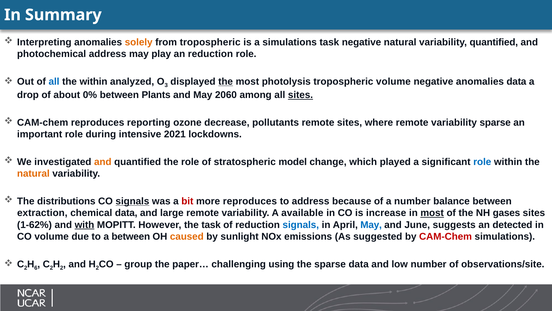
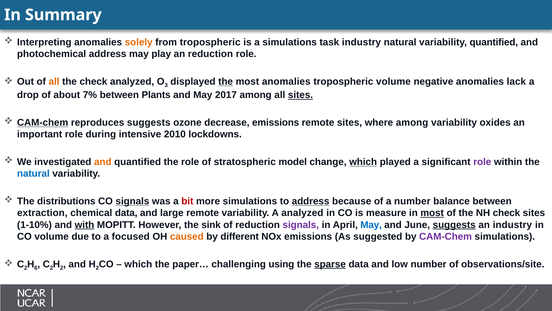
task negative: negative -> industry (361, 42)
all colour: blue -> orange (54, 82)
the within: within -> check (93, 82)
most photolysis: photolysis -> anomalies (286, 82)
anomalies data: data -> lack (516, 82)
0%: 0% -> 7% (90, 95)
2060: 2060 -> 2017 (226, 95)
CAM-chem underline: none -> present (43, 122)
reproduces reporting: reporting -> suggests (149, 122)
decrease pollutants: pollutants -> emissions (276, 122)
where remote: remote -> among (412, 122)
variability sparse: sparse -> oxides (495, 122)
2021: 2021 -> 2010 (175, 134)
which underline: none -> present (363, 162)
role colour: blue -> purple (482, 162)
natural colour: orange -> blue (33, 173)
more reproduces: reproduces -> simulations (250, 201)
address underline: none -> present (311, 201)
A available: available -> analyzed (302, 213)
increase: increase -> measure (386, 213)
NH gases: gases -> check (506, 213)
1-62%: 1-62% -> 1-10% (34, 224)
the task: task -> sink (211, 224)
signals colour: blue -> purple (301, 224)
suggests underline: none -> present (454, 224)
an detected: detected -> industry (512, 224)
a between: between -> focused (131, 236)
sunlight: sunlight -> different (240, 236)
CAM-Chem colour: red -> purple (446, 236)
group: group -> which (138, 264)
sparse underline: none -> present (330, 264)
